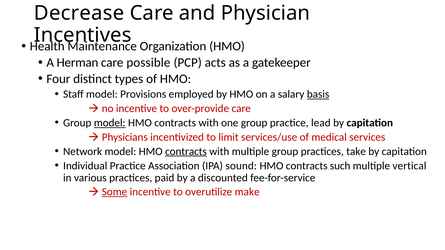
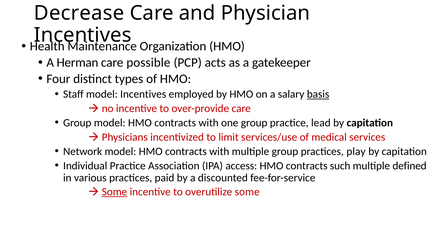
model Provisions: Provisions -> Incentives (143, 94)
model underline: present -> none (110, 123)
contracts underline: present -> none (186, 152)
take: take -> play (356, 152)
sound: sound -> access (241, 166)
vertical: vertical -> defined (410, 166)
overutilize make: make -> some (247, 192)
